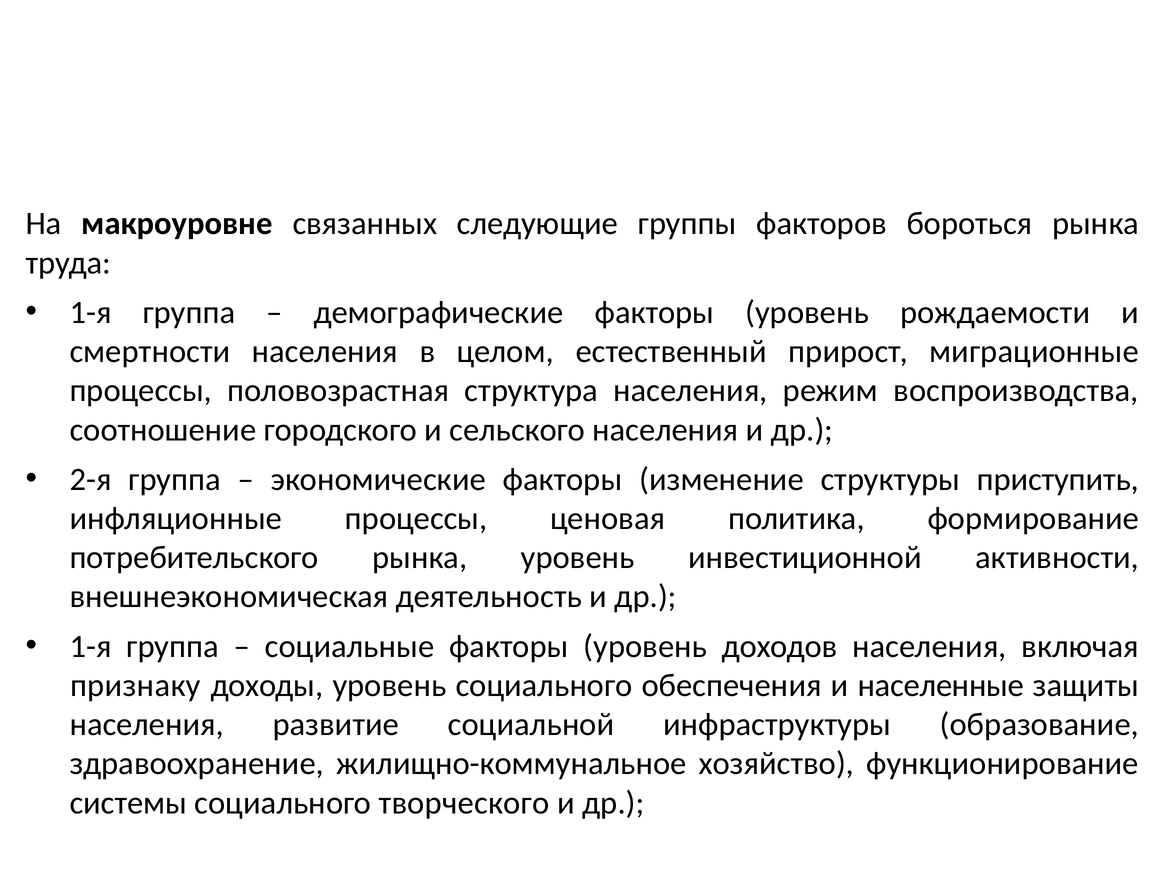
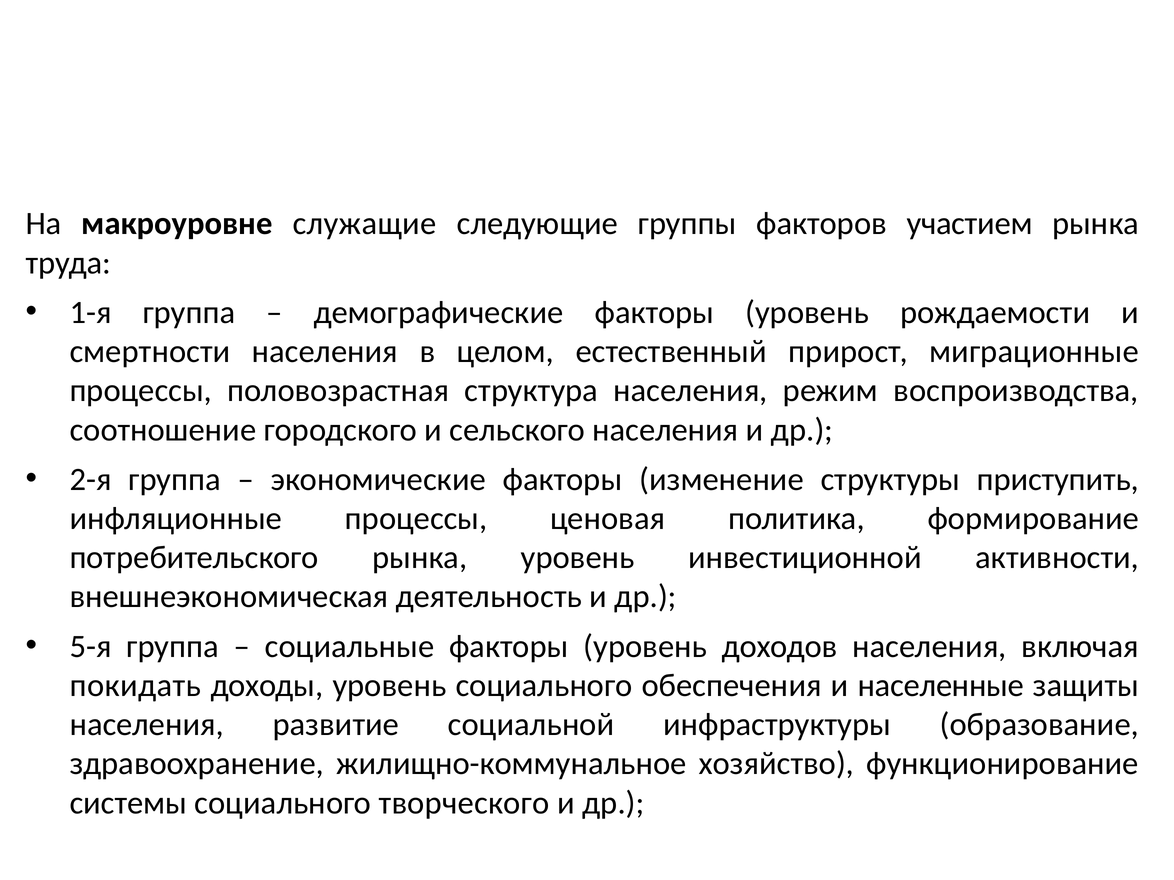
связанных: связанных -> служащие (365, 224)
бороться: бороться -> участием (970, 224)
1-я: 1-я -> 5-я (91, 647)
признаку: признаку -> покидать (135, 686)
